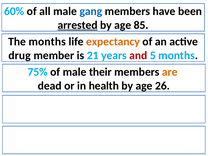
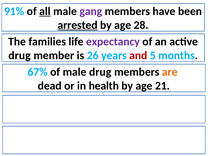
60%: 60% -> 91% (14, 11)
all underline: none -> present (45, 11)
gang colour: blue -> purple (91, 11)
85: 85 -> 28 (141, 25)
The months: months -> families (47, 42)
expectancy colour: orange -> purple (113, 42)
21: 21 -> 26 (93, 55)
75%: 75% -> 67% (38, 72)
male their: their -> drug (100, 72)
26: 26 -> 21 (162, 86)
